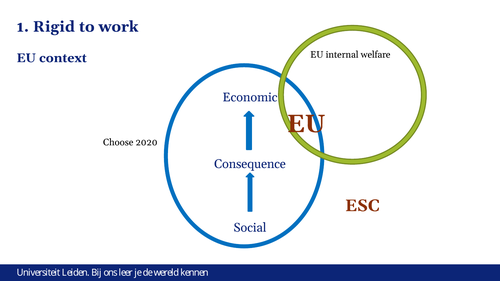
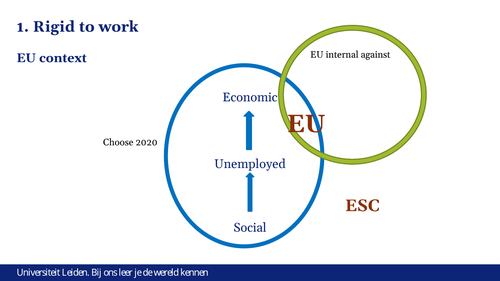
welfare: welfare -> against (376, 55)
Consequence: Consequence -> Unemployed (250, 164)
